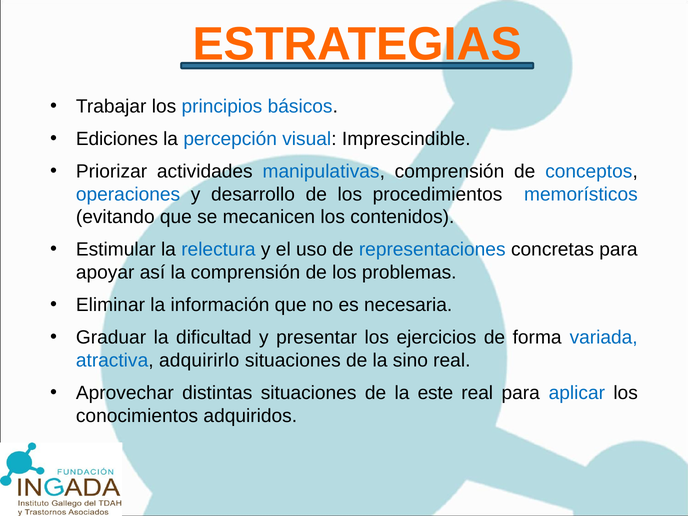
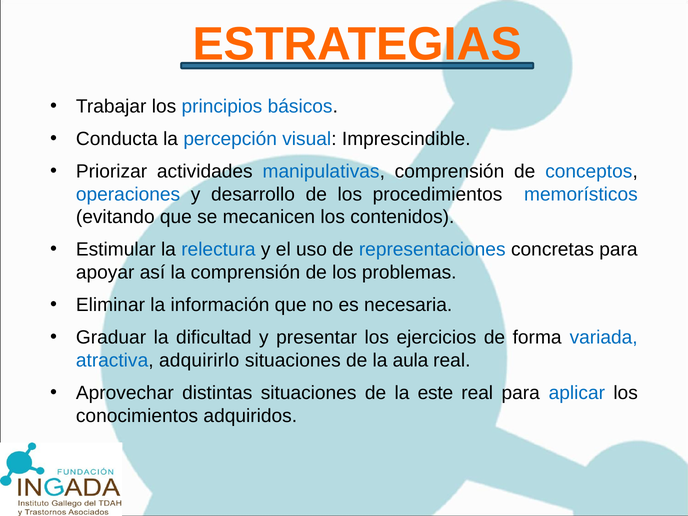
Ediciones: Ediciones -> Conducta (117, 139)
sino: sino -> aula (410, 361)
